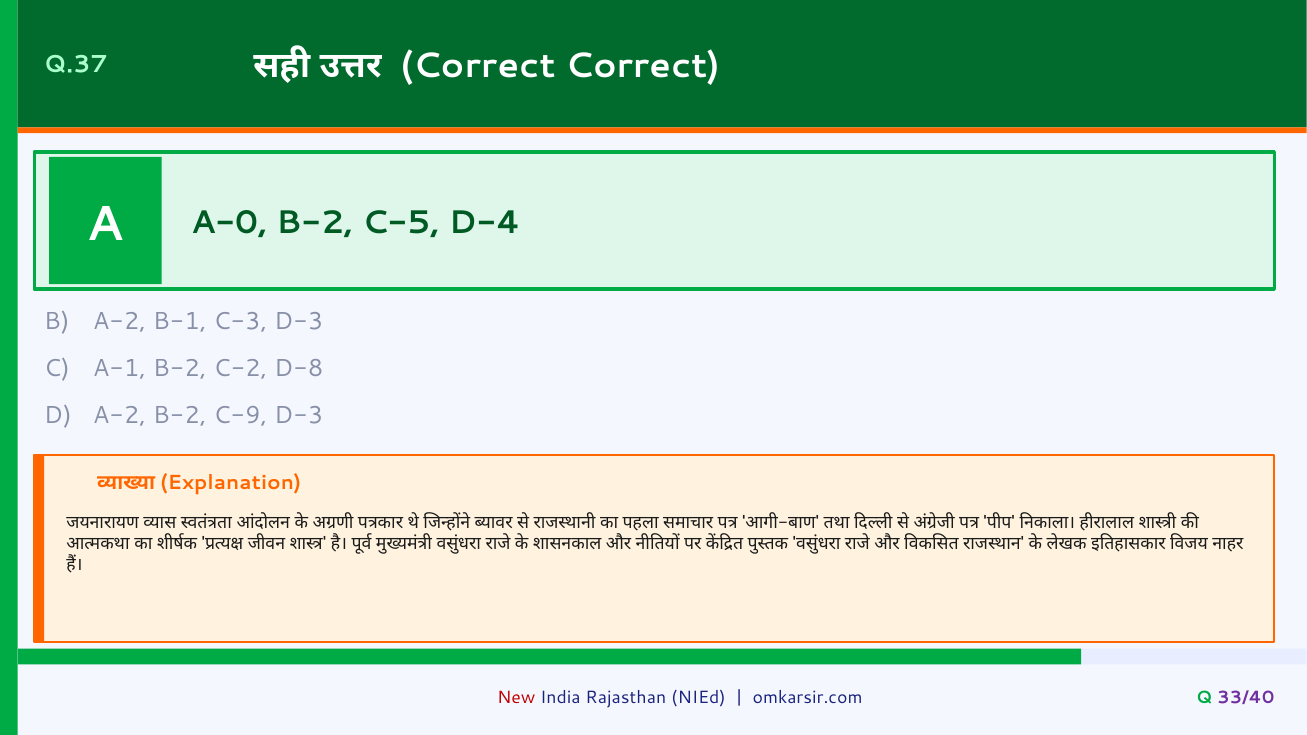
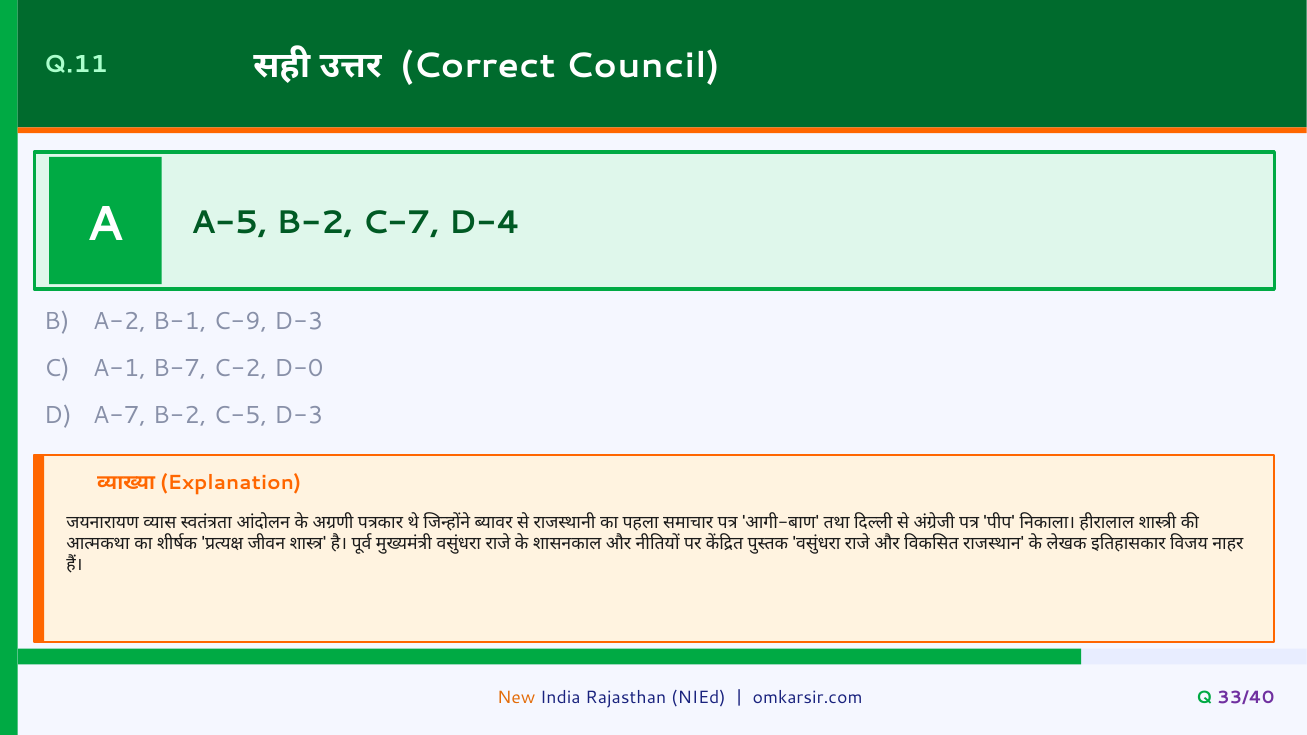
Q.37: Q.37 -> Q.11 (76, 64)
Correct Correct: Correct -> Council (642, 66)
A-0: A-0 -> A-5 (229, 223)
C-5: C-5 -> C-7 (401, 223)
C-3: C-3 -> C-9 (240, 321)
A-1 B-2: B-2 -> B-7 (180, 368)
D-8: D-8 -> D-0 (299, 368)
D A-2: A-2 -> A-7 (120, 415)
C-9: C-9 -> C-5 (240, 415)
New colour: red -> orange (516, 698)
